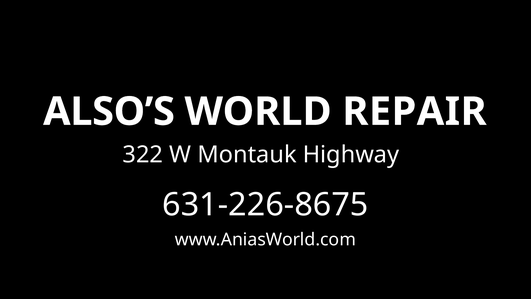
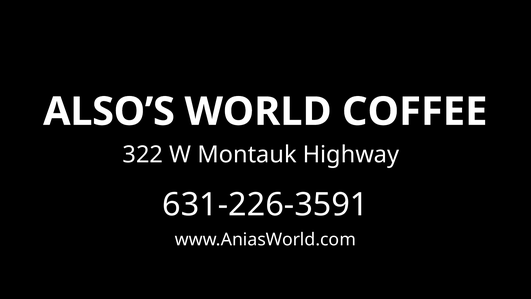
REPAIR: REPAIR -> COFFEE (415, 112)
631-226-8675: 631-226-8675 -> 631-226-3591 (265, 205)
